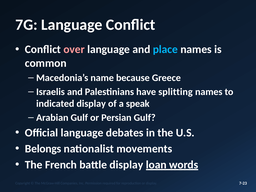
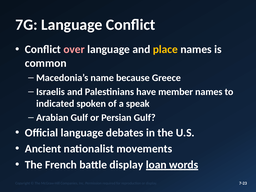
place colour: light blue -> yellow (165, 49)
splitting: splitting -> member (176, 92)
indicated display: display -> spoken (91, 104)
Belongs: Belongs -> Ancient (43, 149)
